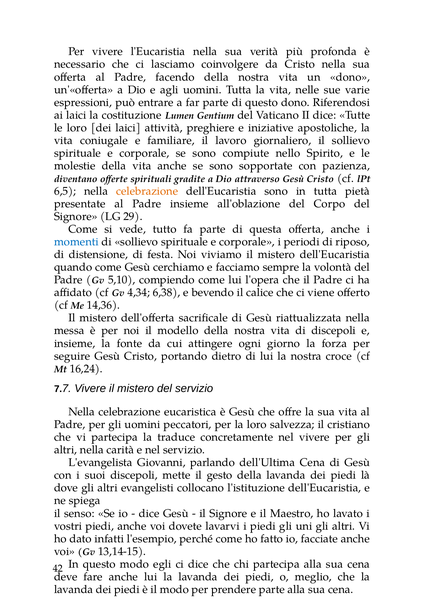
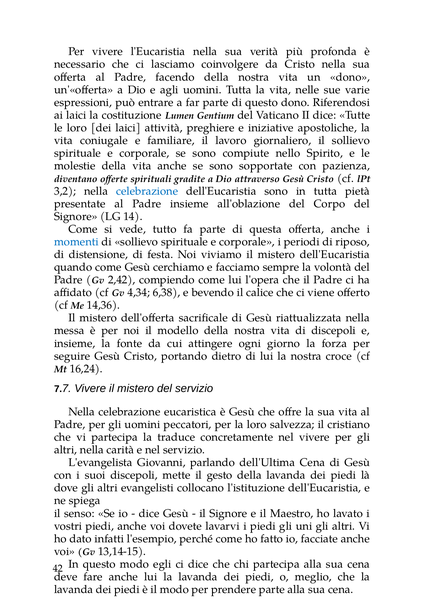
6,5: 6,5 -> 3,2 (65, 191)
celebrazione colour: orange -> blue (147, 191)
29: 29 -> 14 (133, 217)
5,10: 5,10 -> 2,42 (122, 280)
